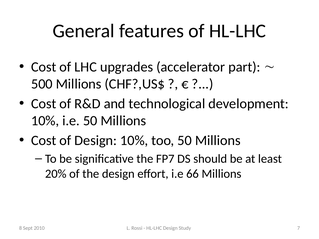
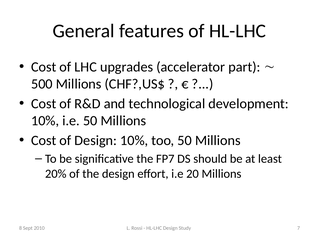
66: 66 -> 20 (192, 174)
